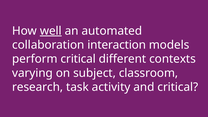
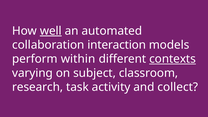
perform critical: critical -> within (78, 59)
contexts underline: none -> present (173, 59)
and critical: critical -> collect (178, 87)
